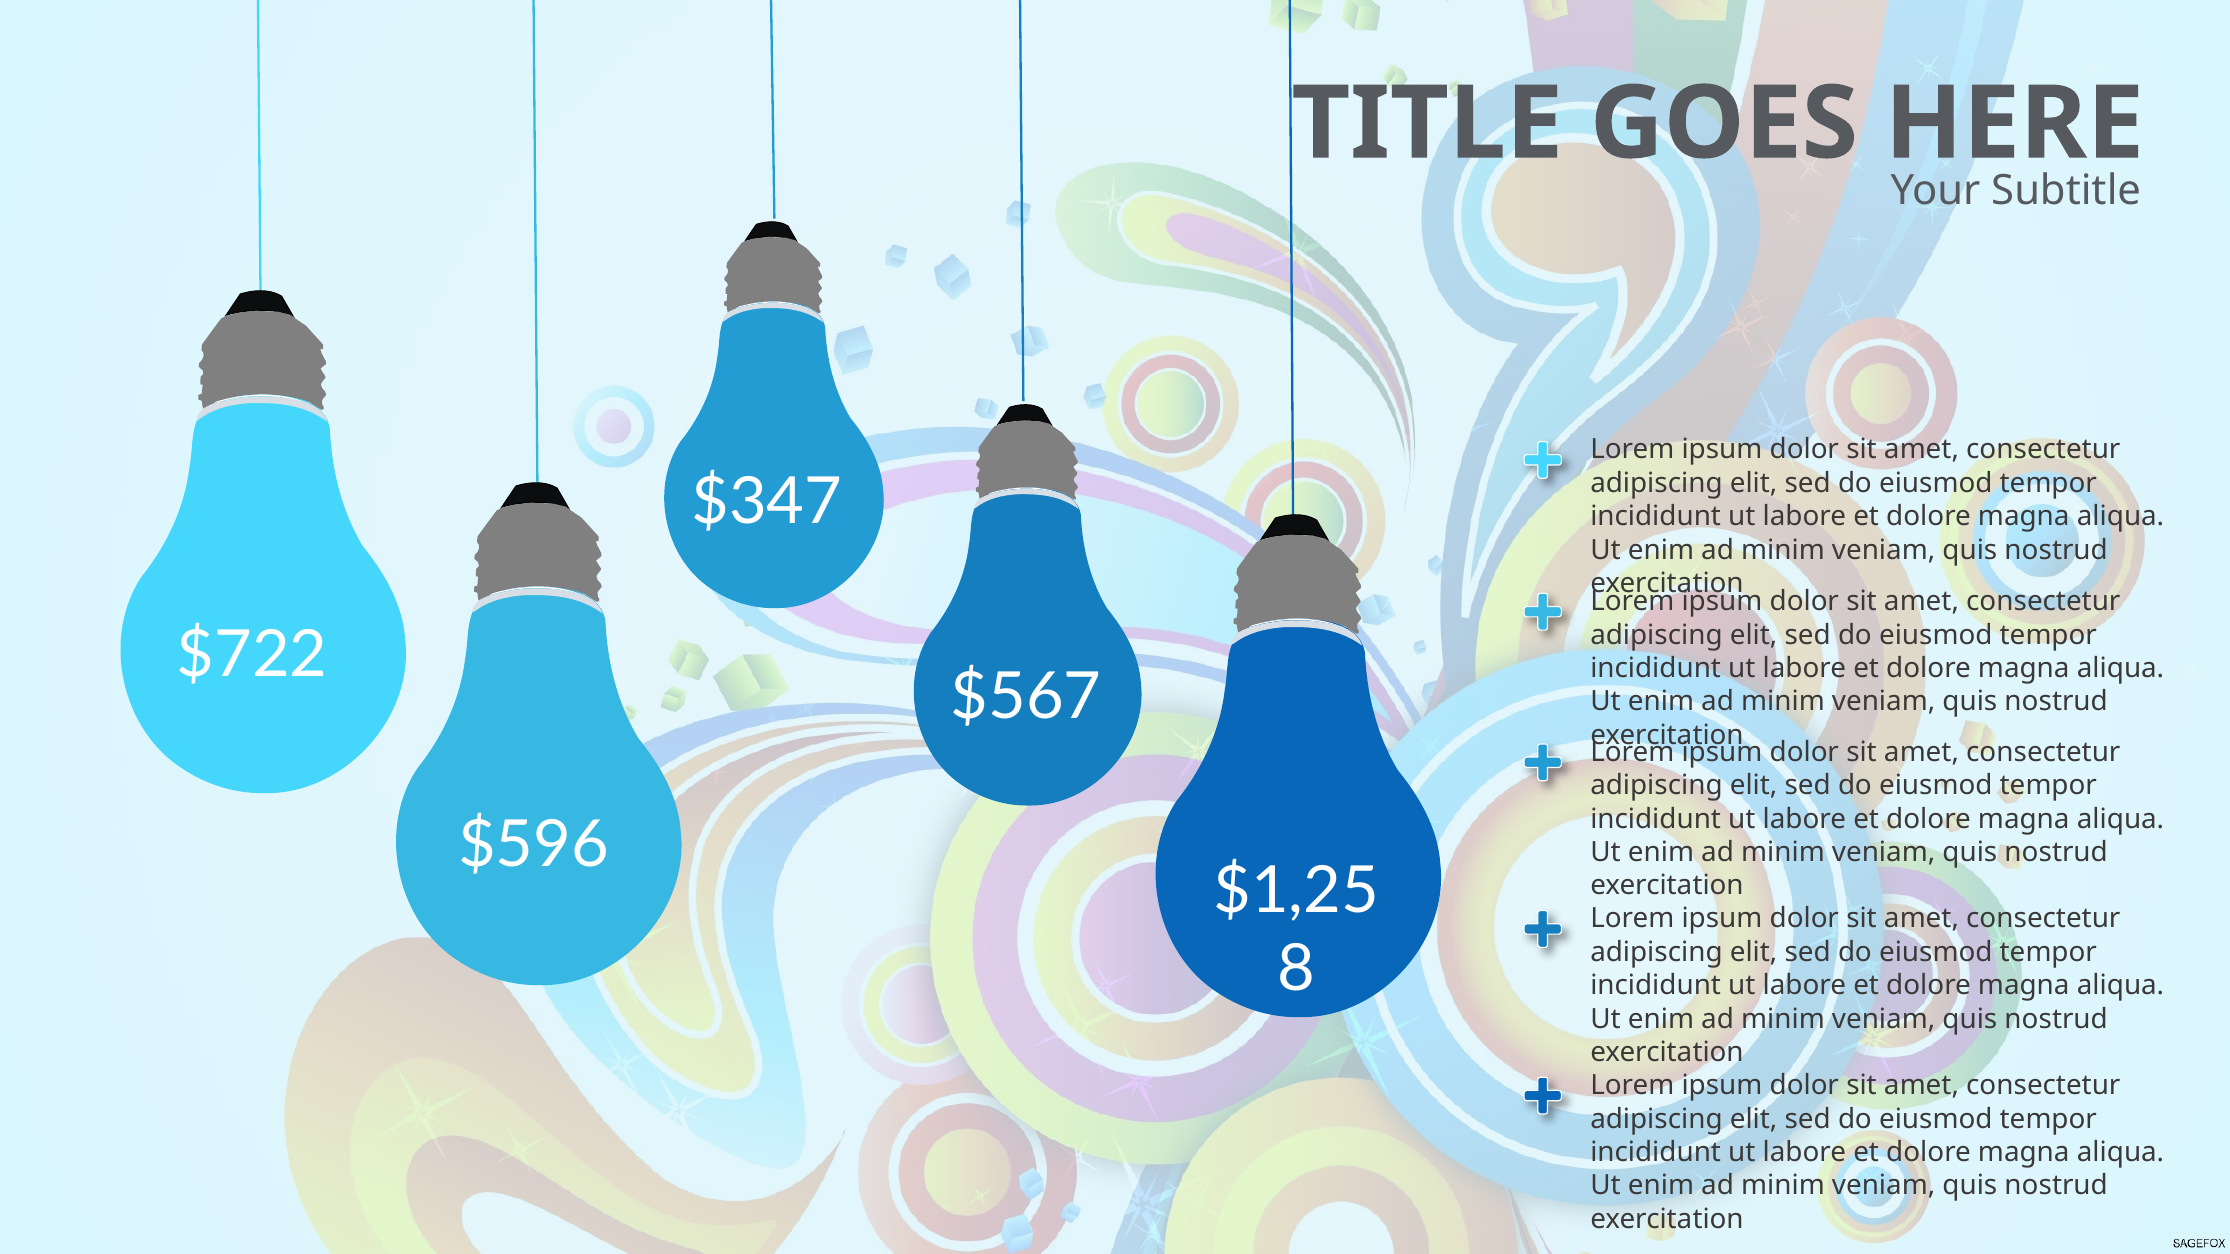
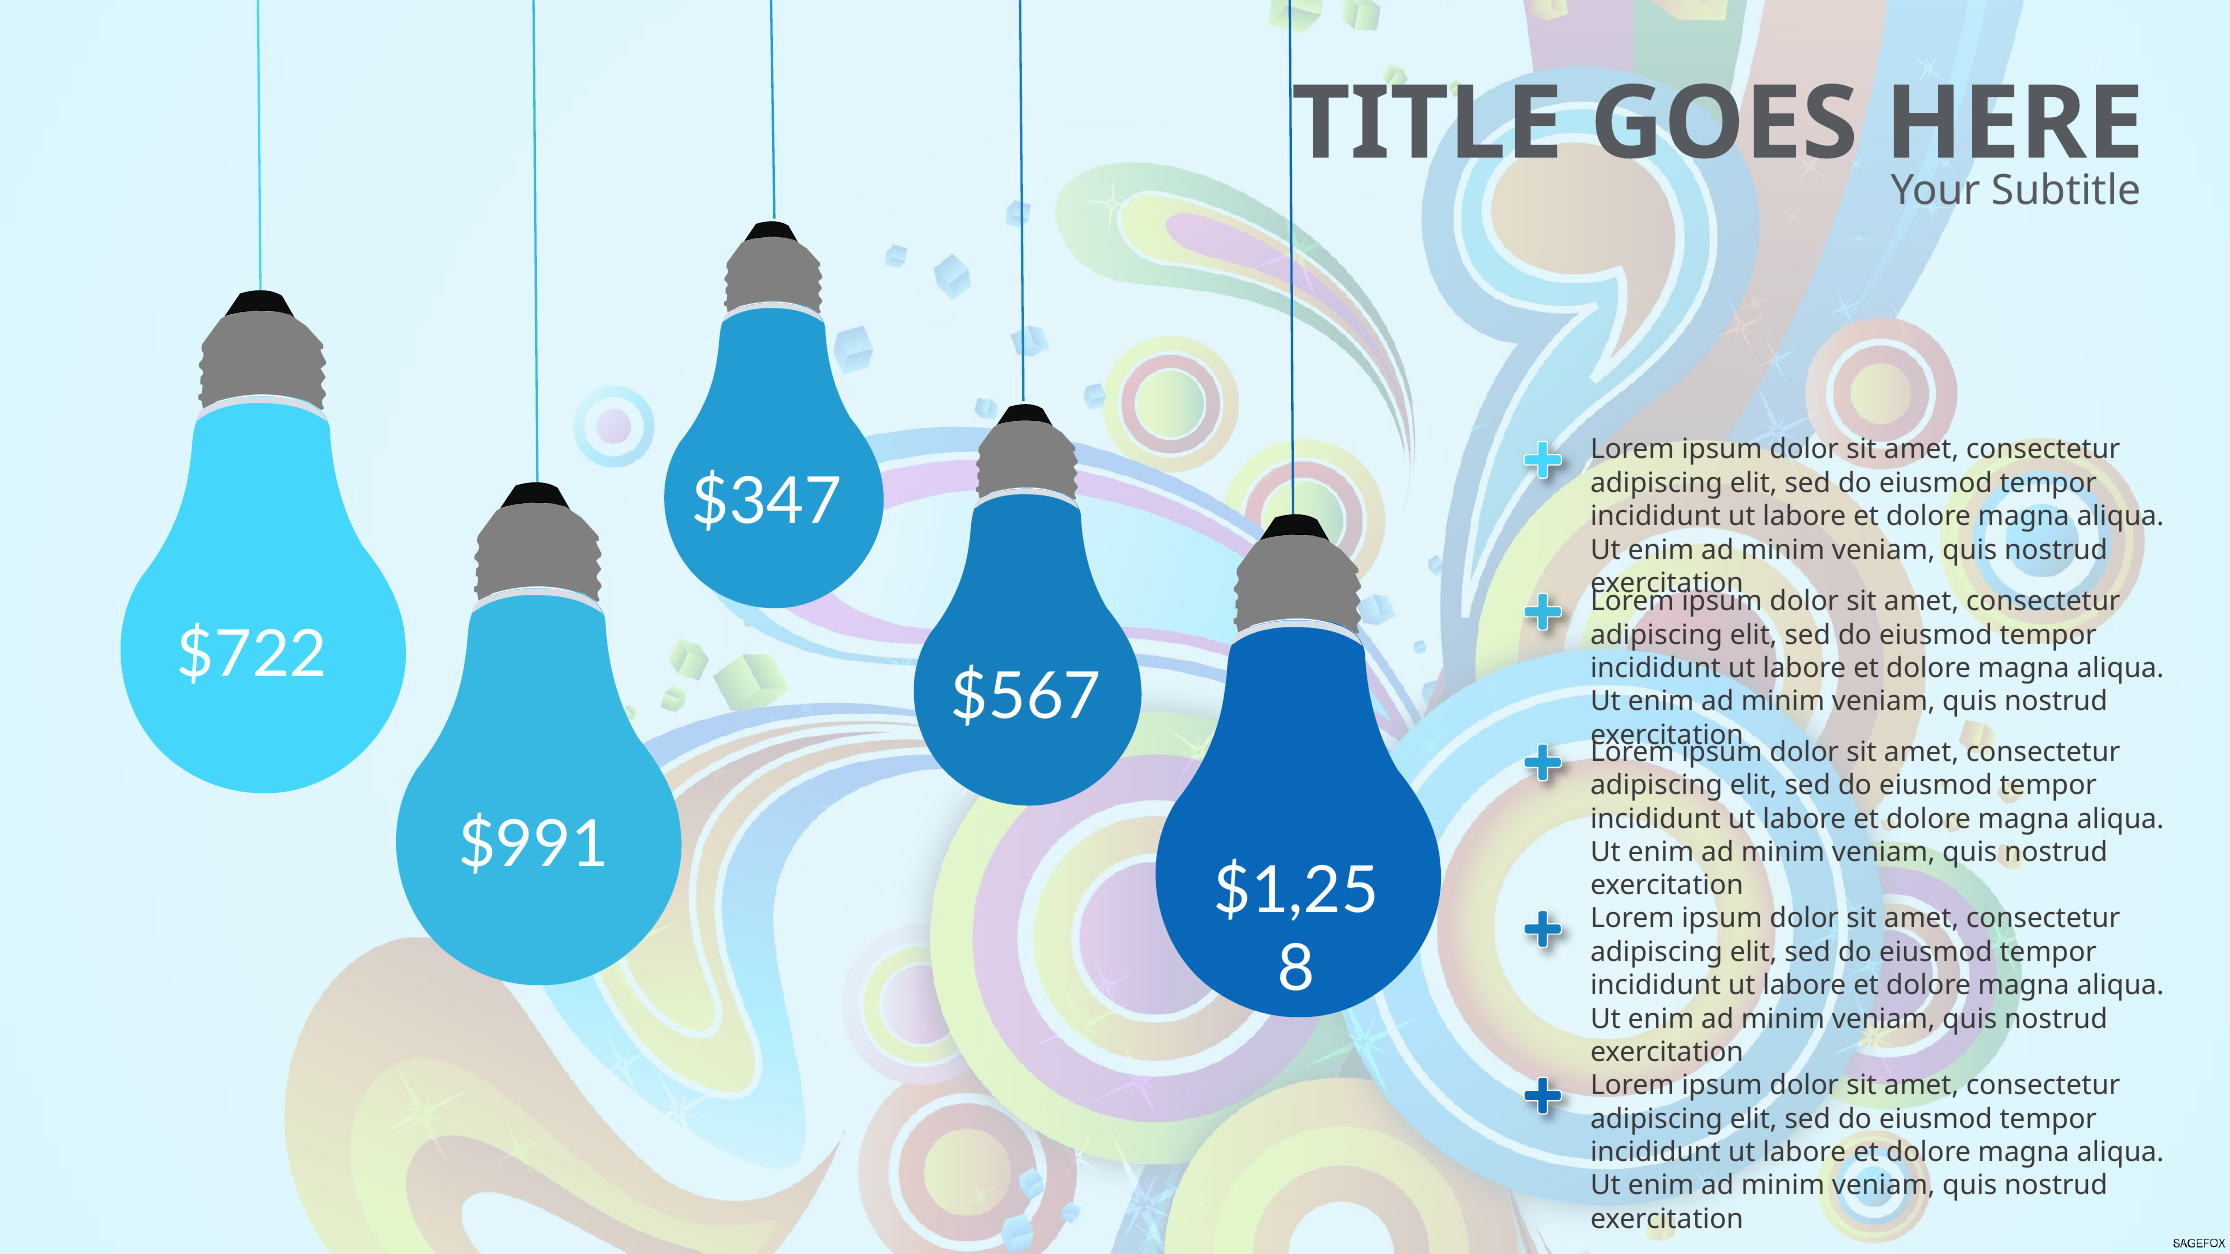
$596: $596 -> $991 (534, 845)
